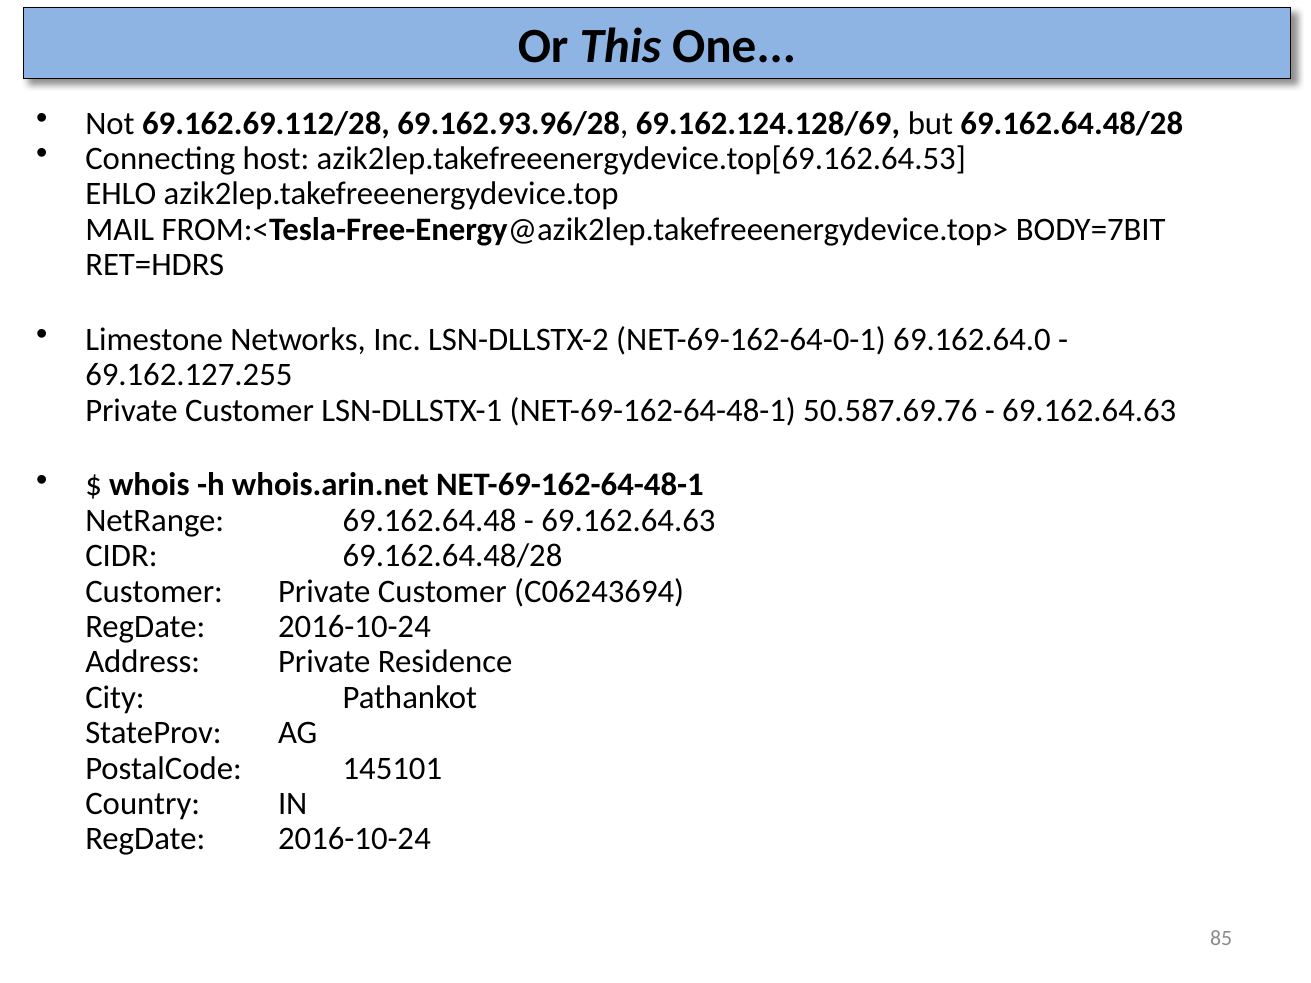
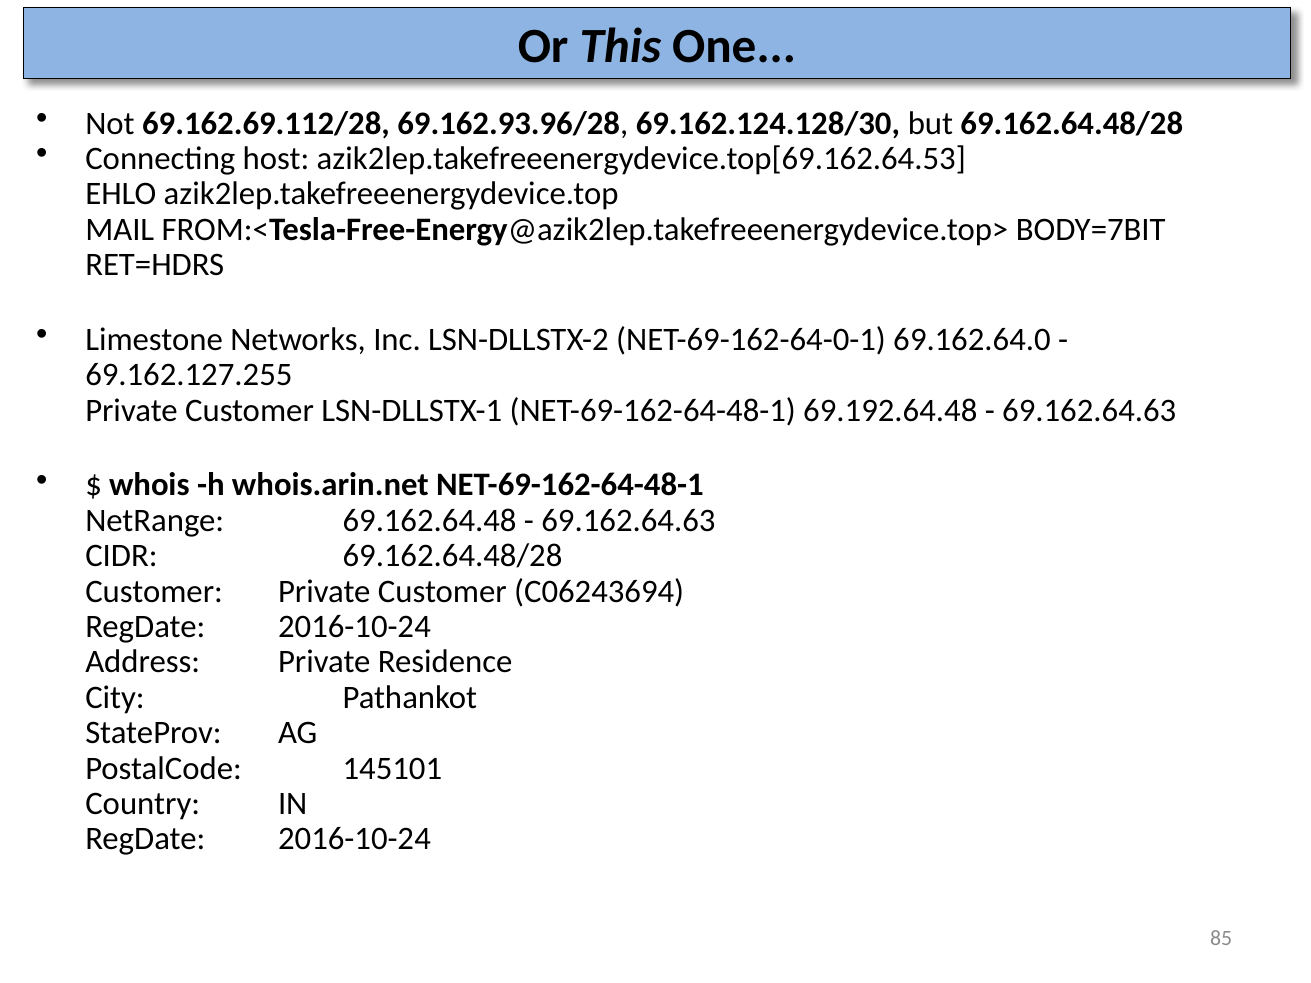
69.162.124.128/69: 69.162.124.128/69 -> 69.162.124.128/30 (768, 123)
50.587.69.76: 50.587.69.76 -> 69.192.64.48 (890, 410)
